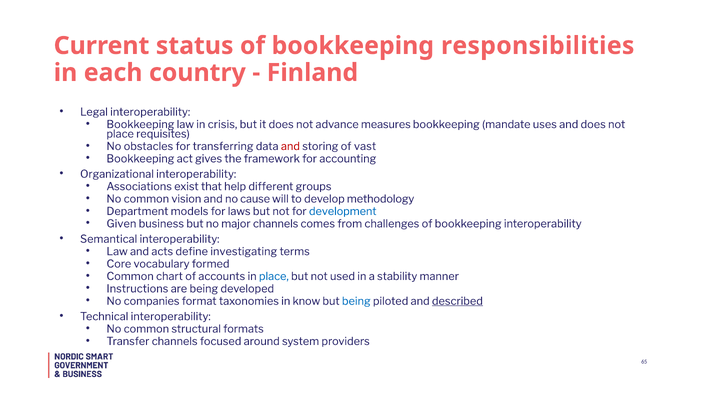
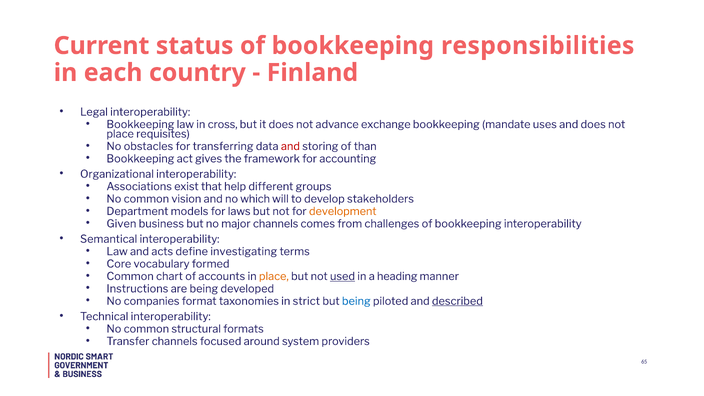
crisis: crisis -> cross (223, 124)
measures: measures -> exchange (386, 124)
vast: vast -> than (365, 146)
cause: cause -> which (255, 199)
methodology: methodology -> stakeholders (380, 199)
development colour: blue -> orange (343, 211)
place colour: blue -> orange (274, 276)
used underline: none -> present (343, 276)
stability: stability -> heading (397, 276)
know: know -> strict (306, 301)
